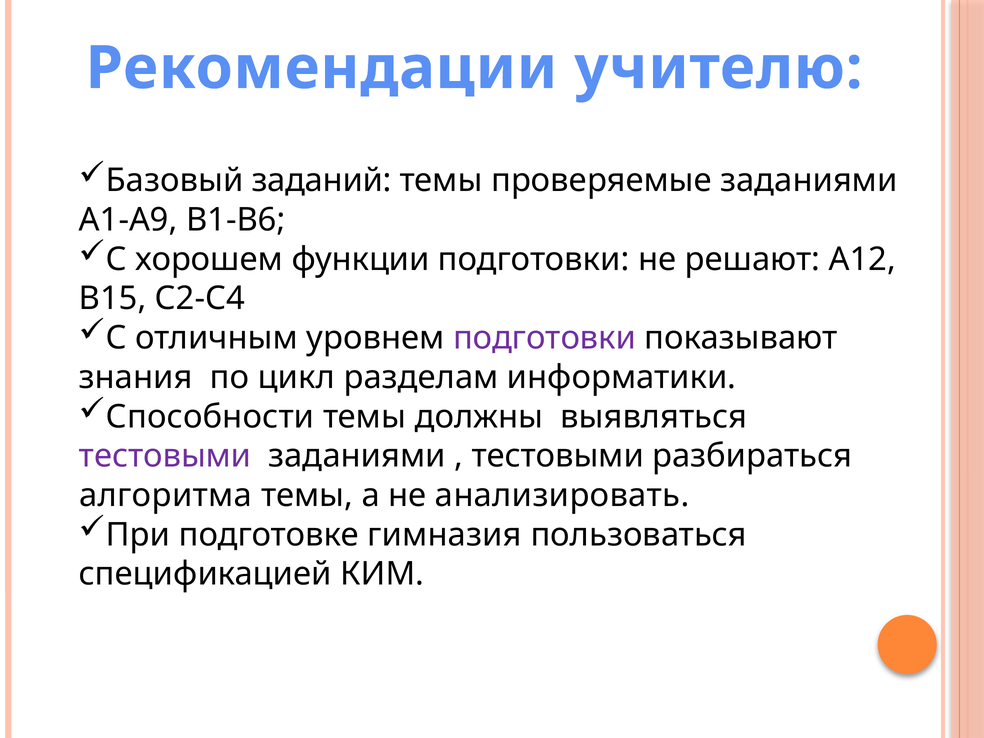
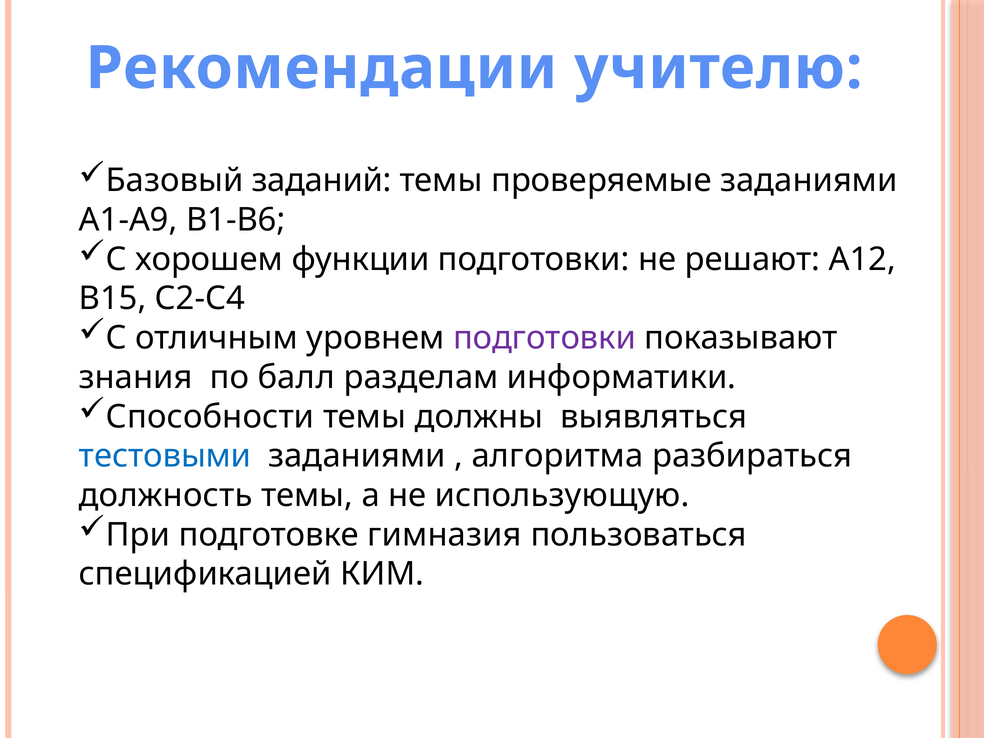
цикл: цикл -> балл (296, 377)
тестовыми colour: purple -> blue (165, 456)
тестовыми: тестовыми -> алгоритма (558, 456)
алгоритма: алгоритма -> должность (166, 495)
анализировать: анализировать -> использующую (562, 495)
